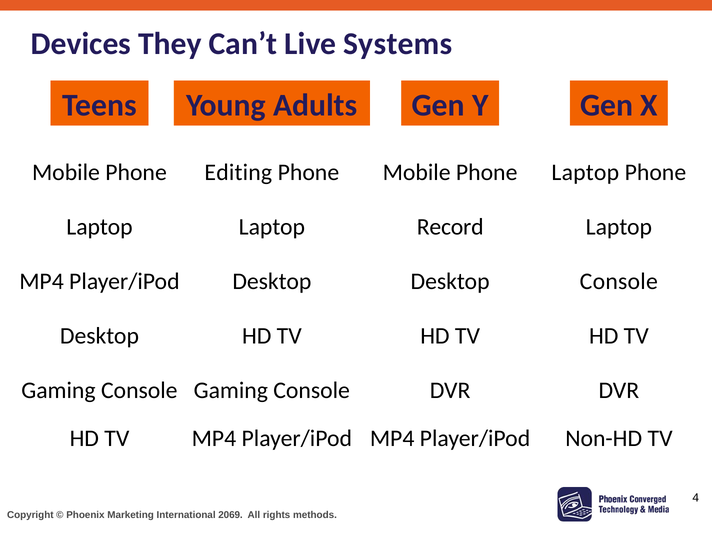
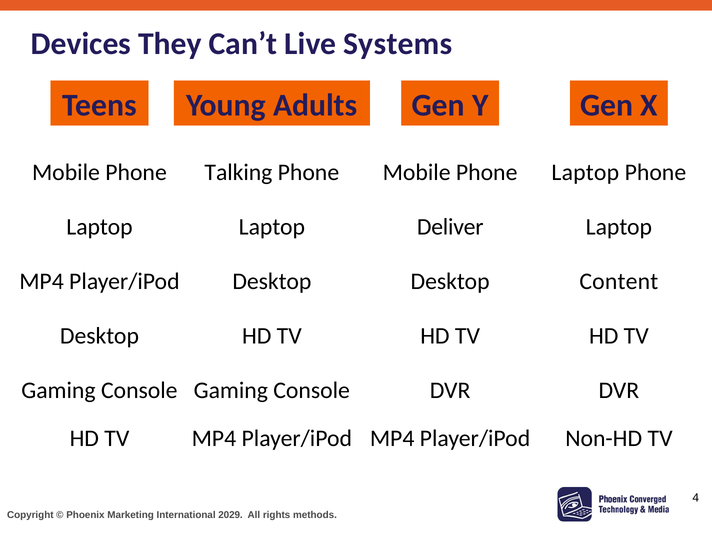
Editing: Editing -> Talking (238, 172)
Record: Record -> Deliver (450, 227)
Desktop Console: Console -> Content (619, 281)
2069: 2069 -> 2029 (231, 515)
